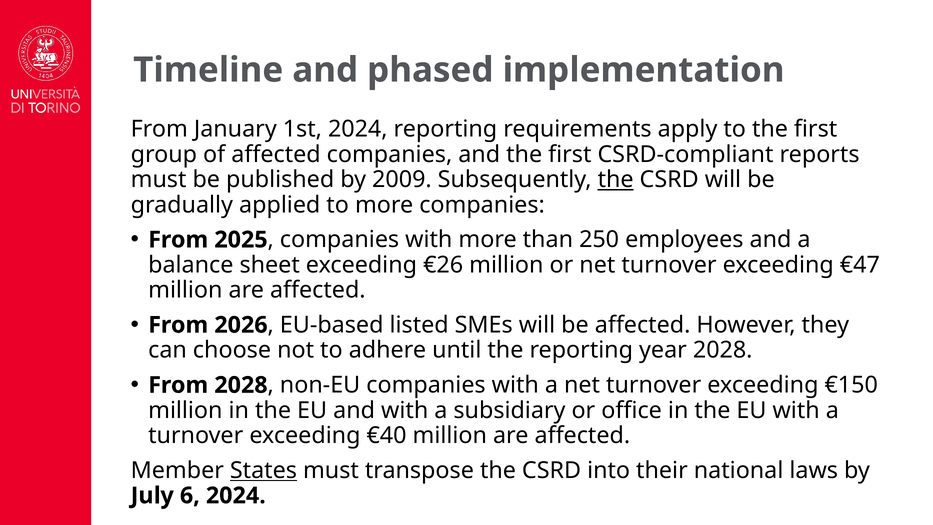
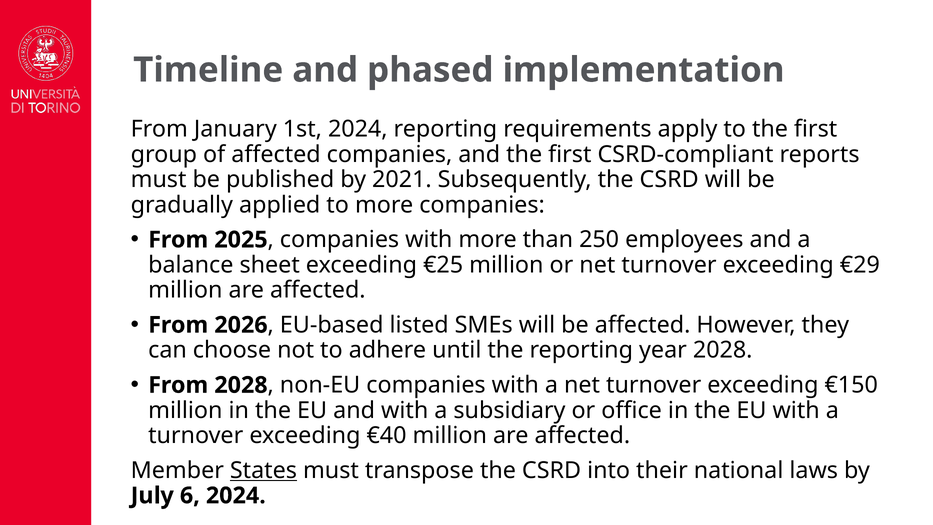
2009: 2009 -> 2021 (402, 180)
the underline: present -> none (616, 180)
€26: €26 -> €25 (443, 265)
€47: €47 -> €29 (860, 265)
